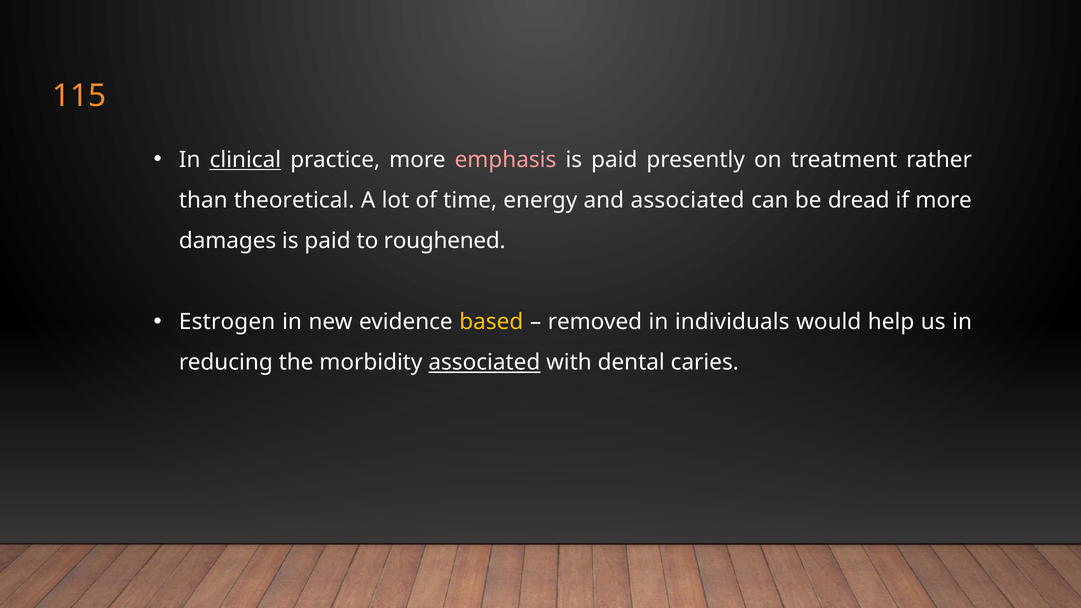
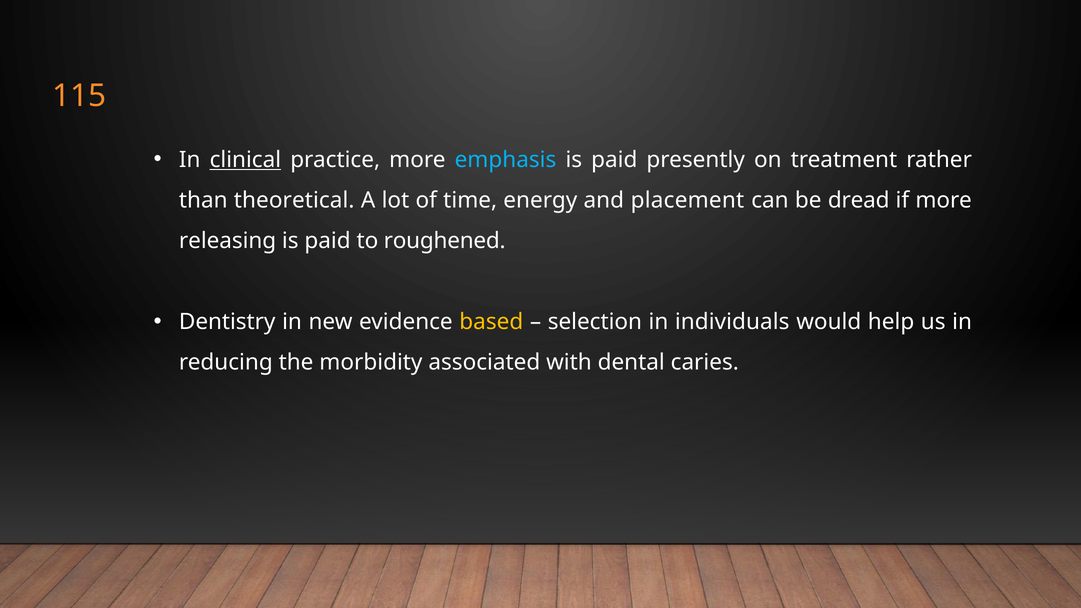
emphasis colour: pink -> light blue (505, 160)
and associated: associated -> placement (687, 200)
damages: damages -> releasing (228, 241)
Estrogen: Estrogen -> Dentistry (227, 322)
removed: removed -> selection (595, 322)
associated underline: present -> none (484, 362)
